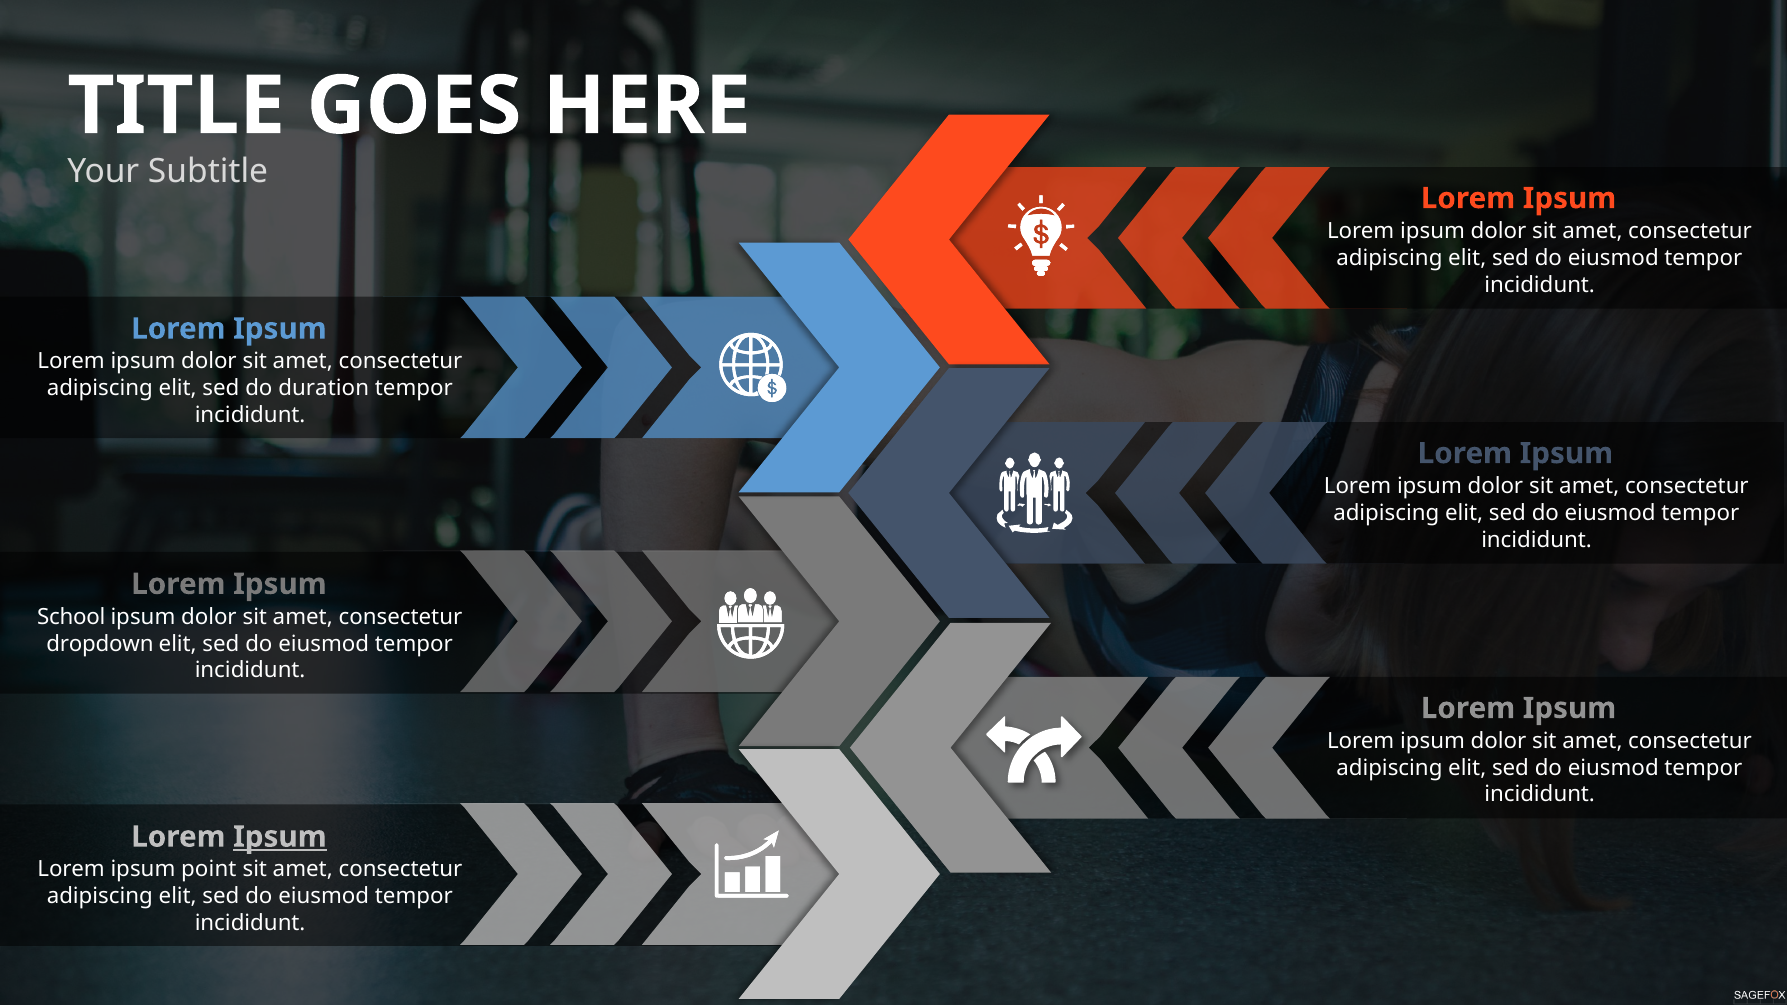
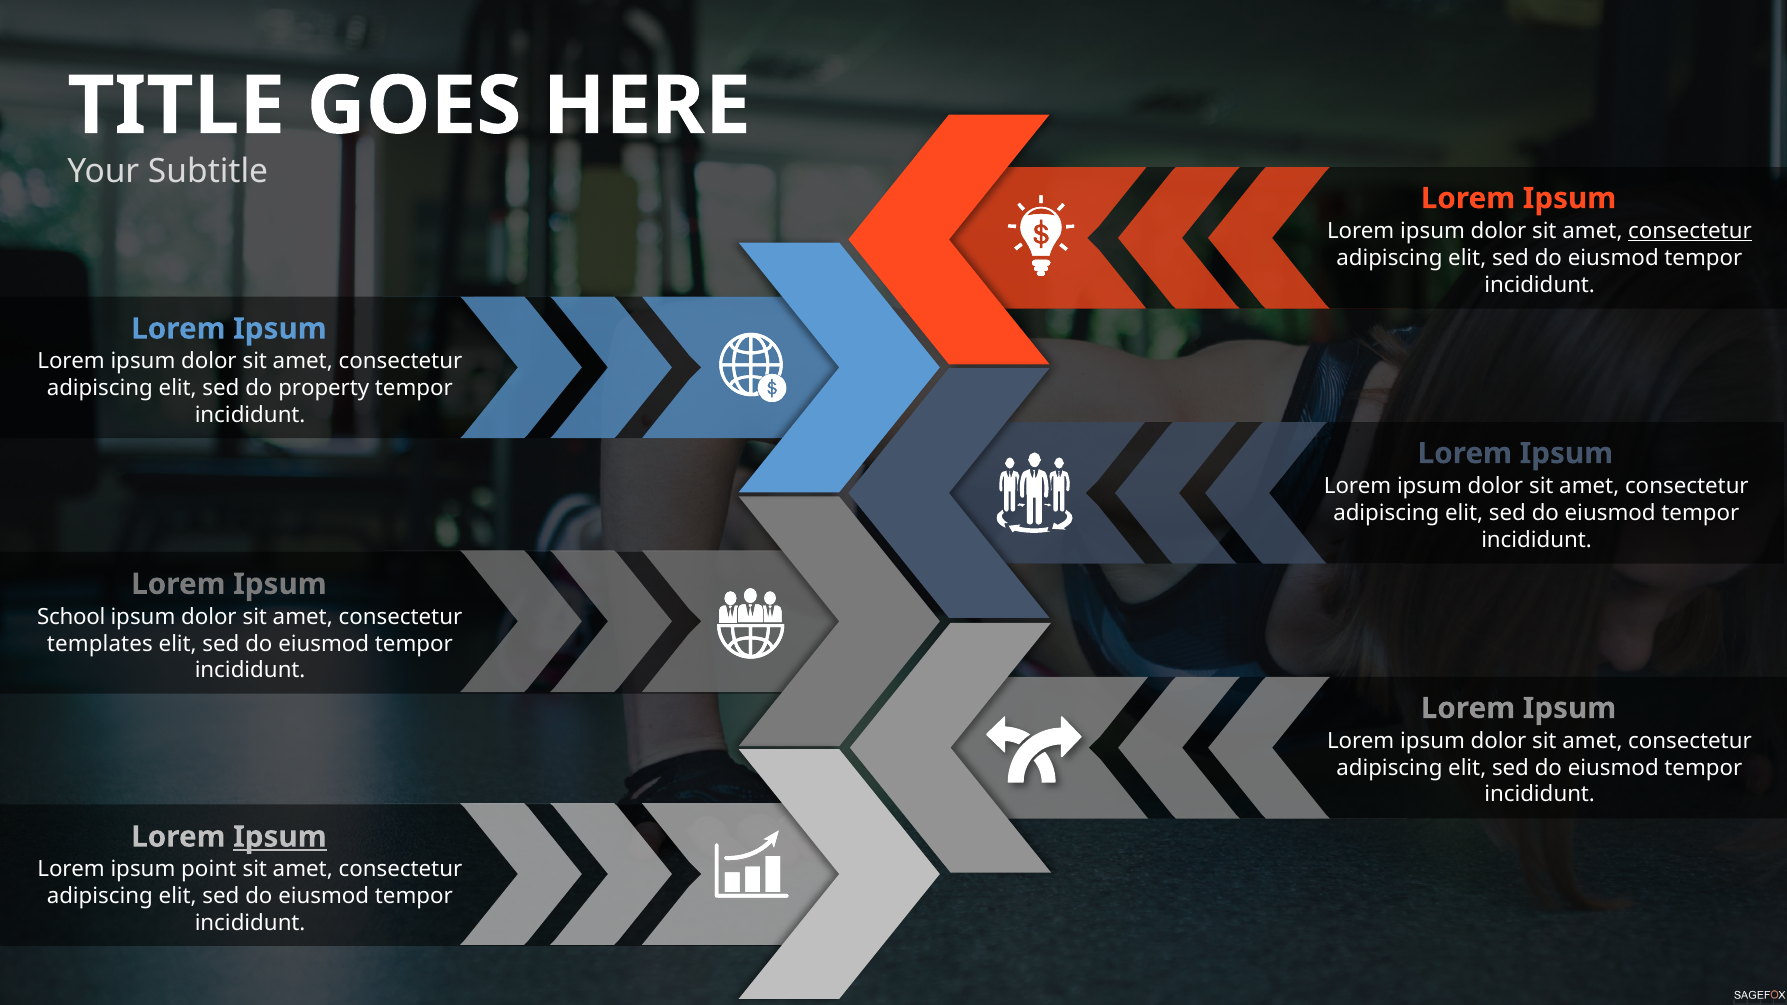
consectetur underline: none -> present (1690, 231)
duration: duration -> property (324, 388)
dropdown: dropdown -> templates (100, 644)
